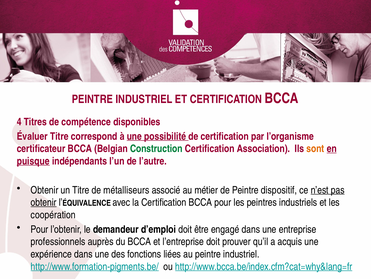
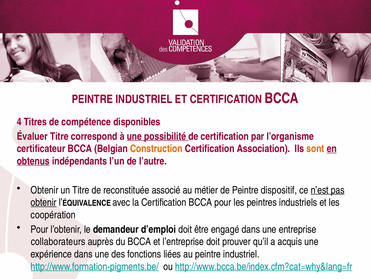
Construction colour: green -> orange (156, 148)
puisque: puisque -> obtenus (33, 161)
métalliseurs: métalliseurs -> reconstituée (126, 190)
professionnels: professionnels -> collaborateurs (58, 241)
